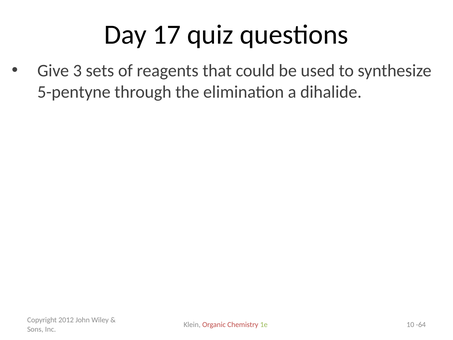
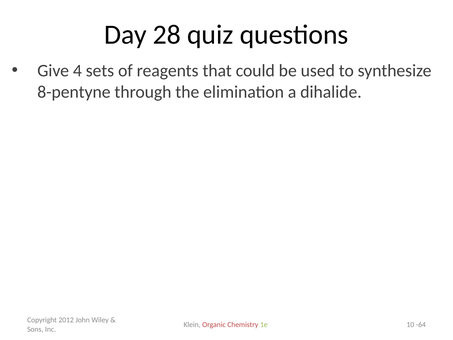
17: 17 -> 28 (167, 35)
3: 3 -> 4 (77, 71)
5-pentyne: 5-pentyne -> 8-pentyne (74, 92)
